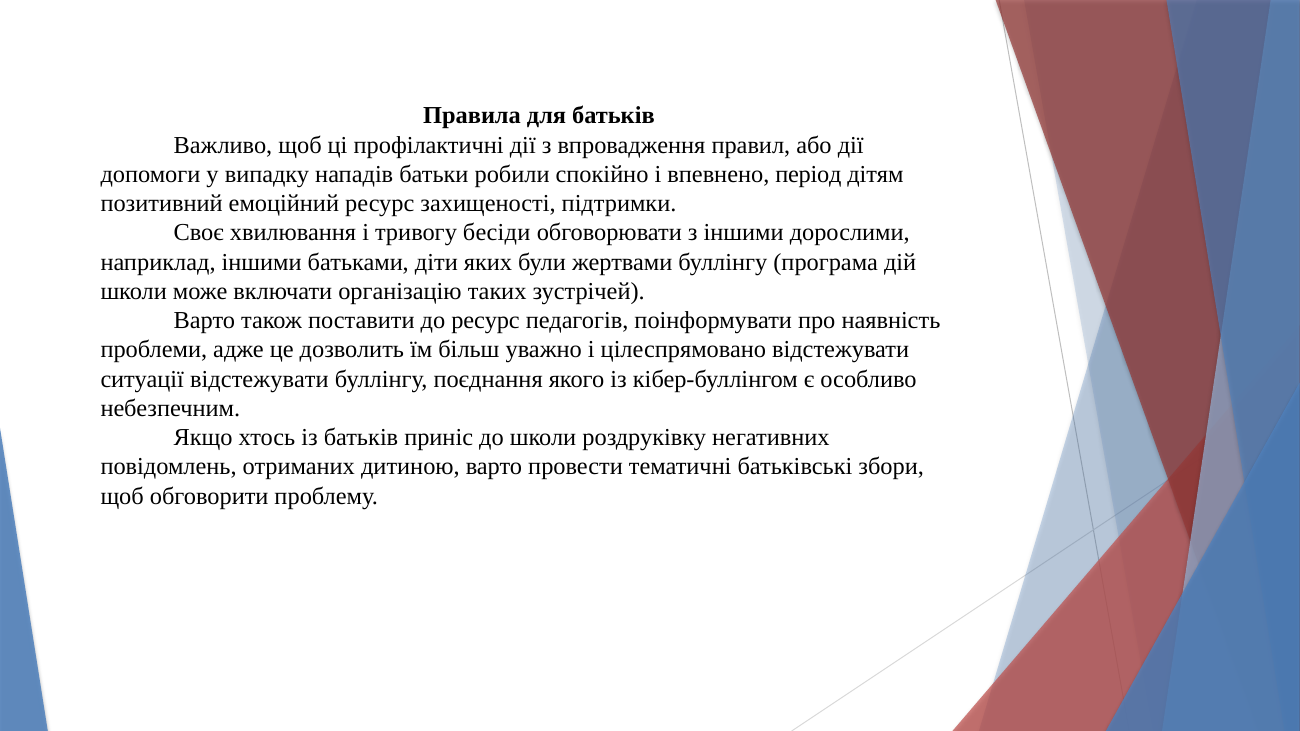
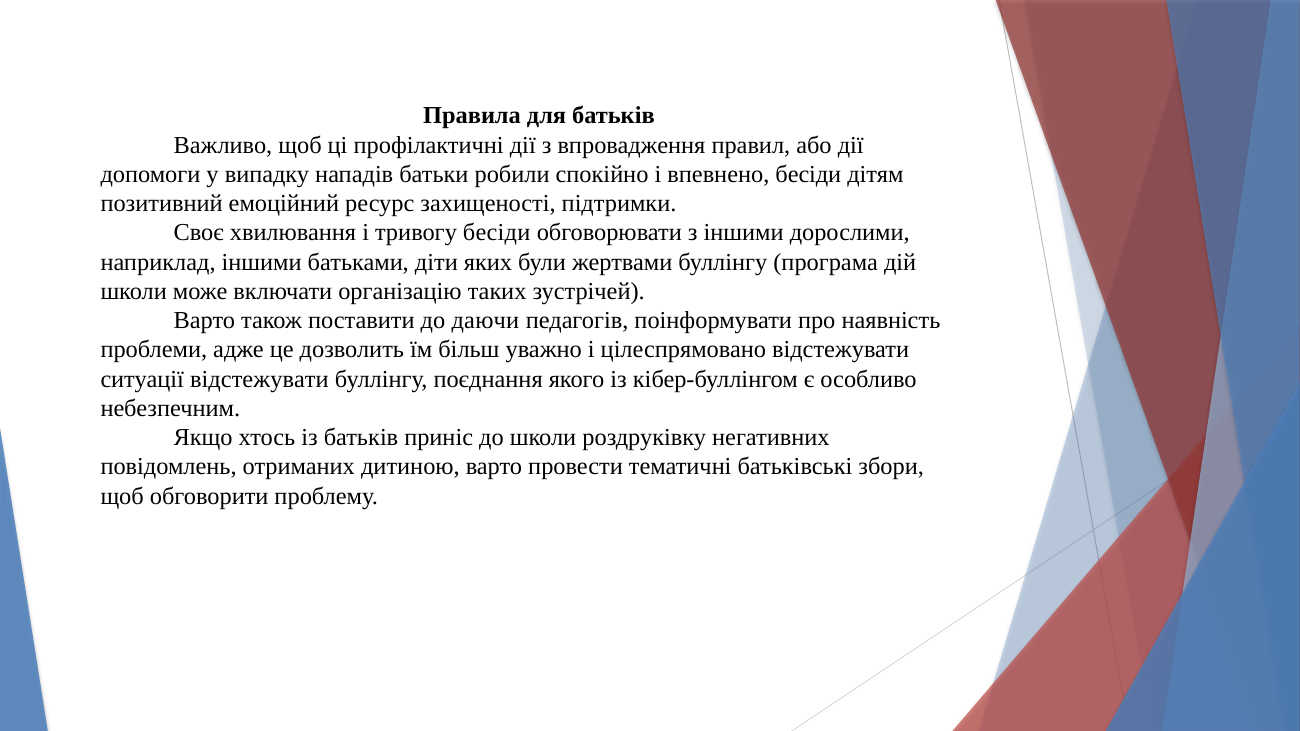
впевнено період: період -> бесіди (808, 174)
до ресурс: ресурс -> даючи (485, 321)
